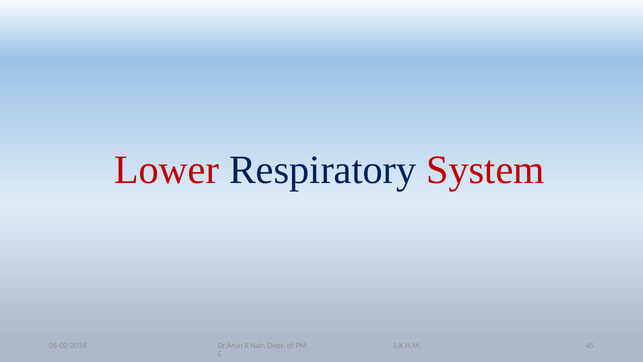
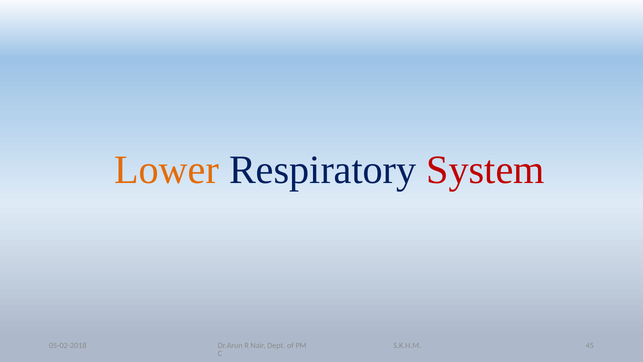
Lower colour: red -> orange (167, 170)
